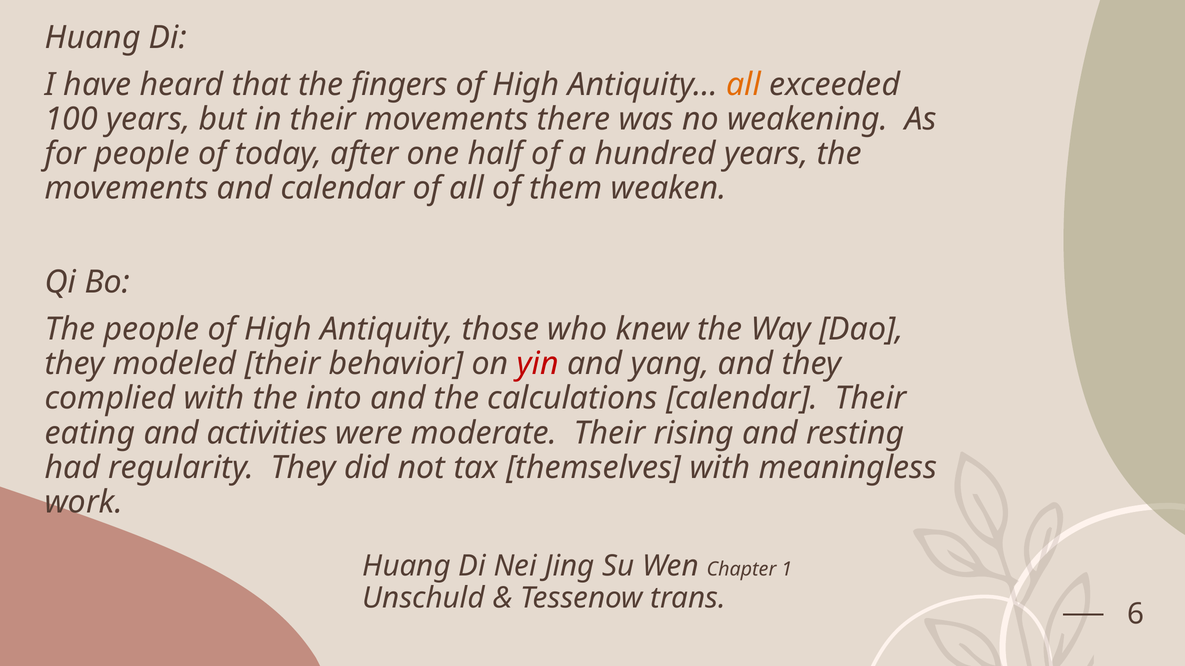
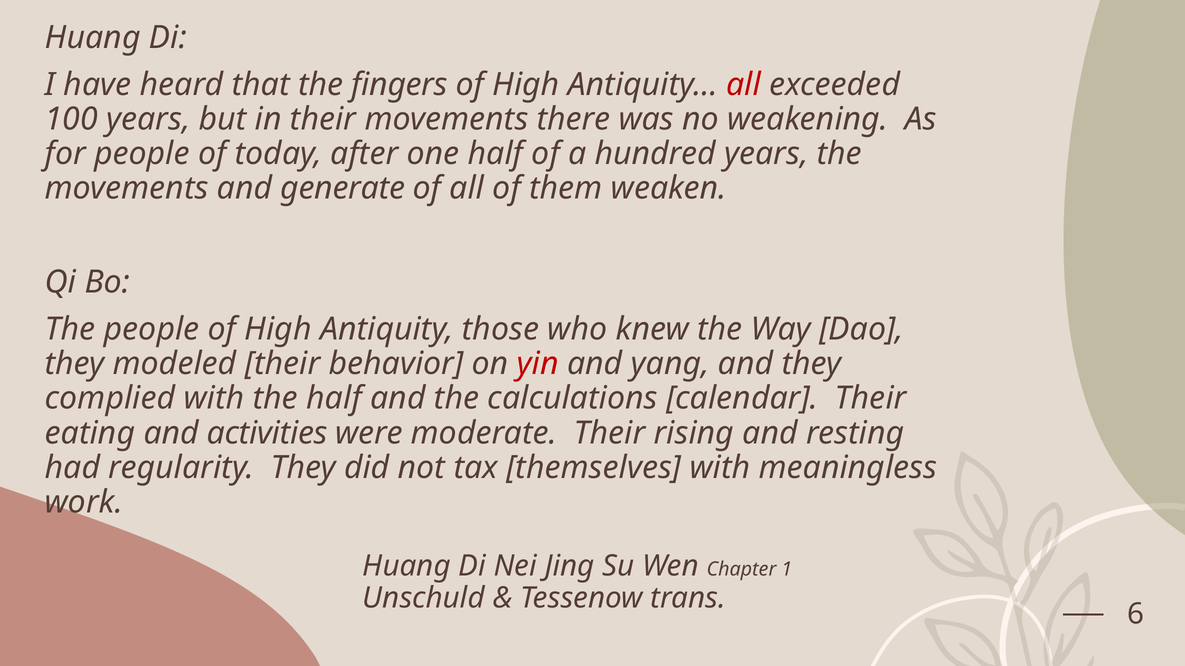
all colour: orange -> red (744, 85)
and calendar: calendar -> generate (343, 188)
the into: into -> half (334, 399)
